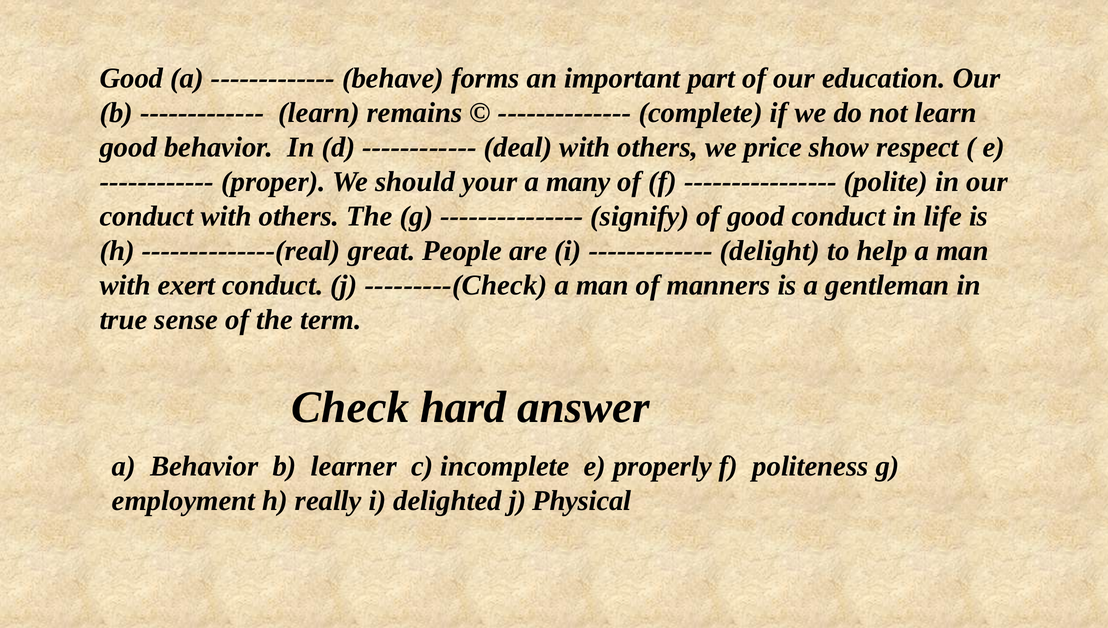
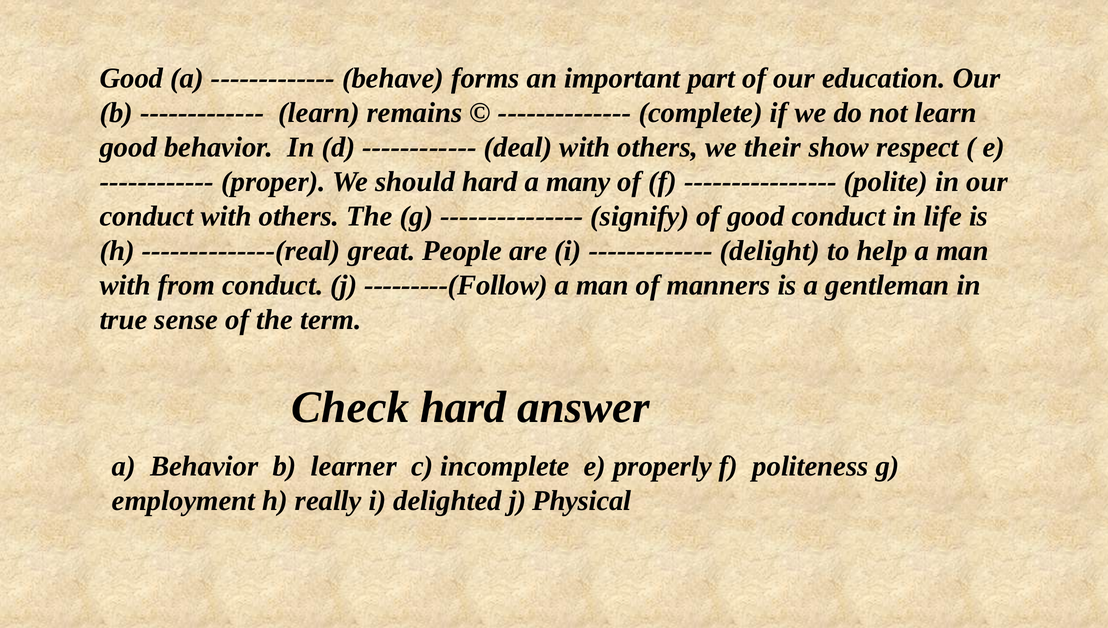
price: price -> their (773, 147)
should your: your -> hard (490, 182)
exert: exert -> from (186, 285)
---------(Check: ---------(Check -> ---------(Follow (456, 285)
